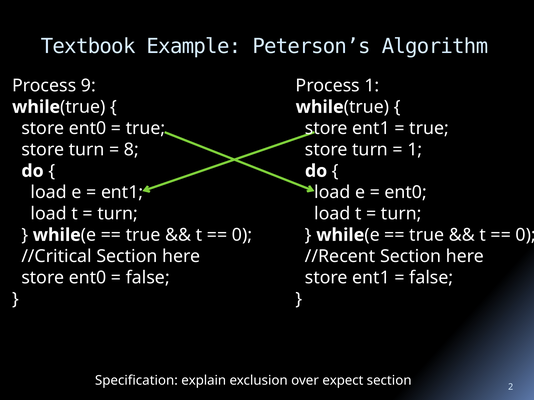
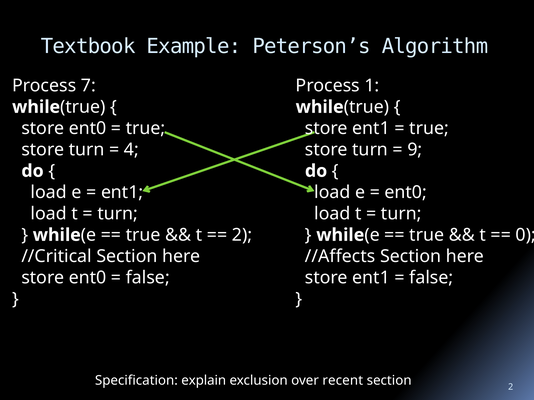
9: 9 -> 7 (88, 86)
8: 8 -> 4 (131, 150)
1: 1 -> 9 (415, 150)
0: 0 -> 2 (242, 235)
//Recent: //Recent -> //Affects (340, 257)
expect: expect -> recent (343, 381)
